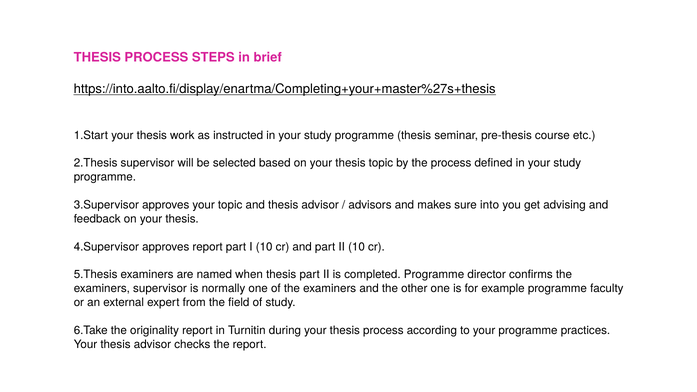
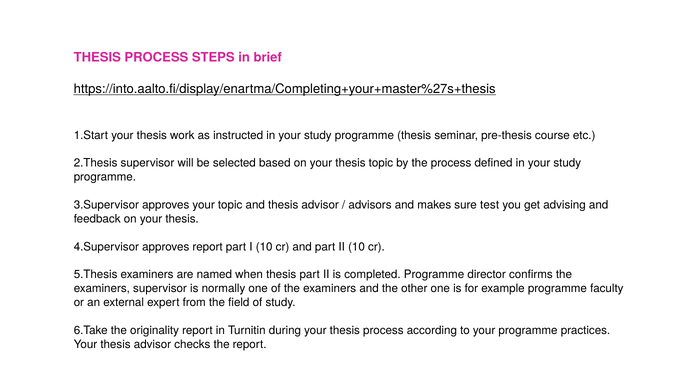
into: into -> test (490, 205)
